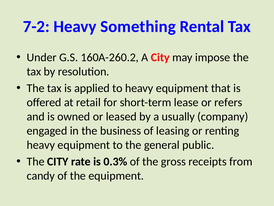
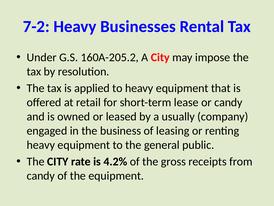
Something: Something -> Businesses (138, 27)
160A-260.2: 160A-260.2 -> 160A-205.2 (110, 57)
or refers: refers -> candy (228, 102)
0.3%: 0.3% -> 4.2% (115, 161)
